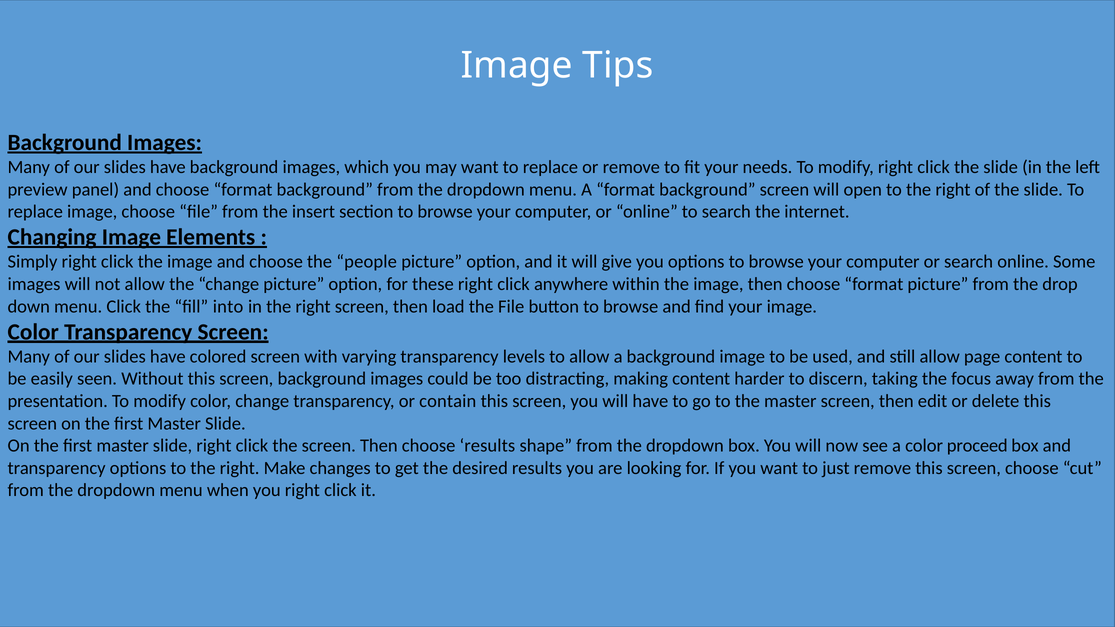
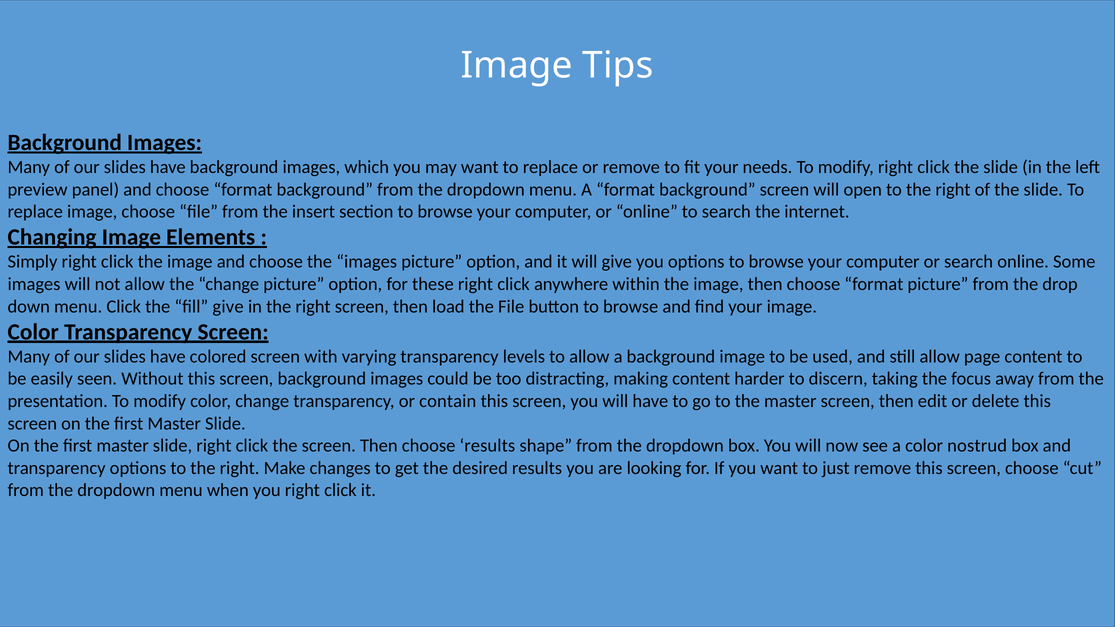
the people: people -> images (367, 262)
fill into: into -> give (228, 307)
proceed: proceed -> nostrud (977, 446)
